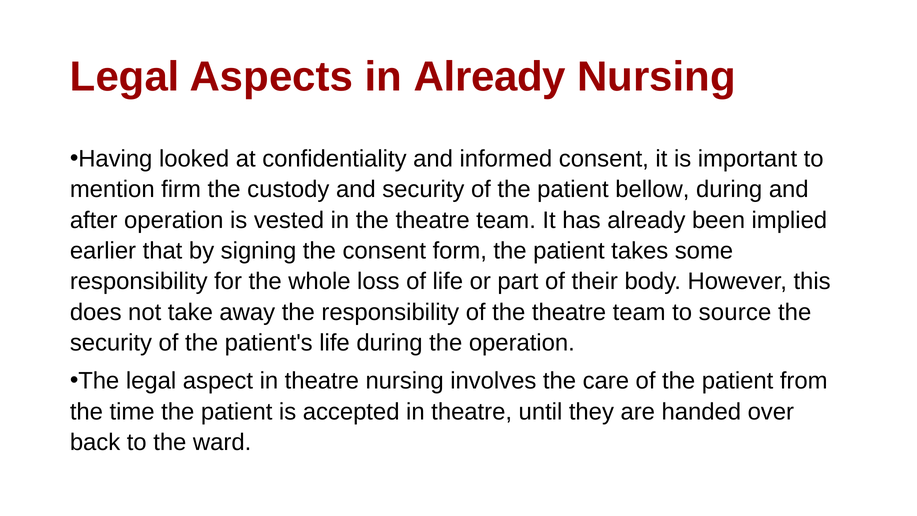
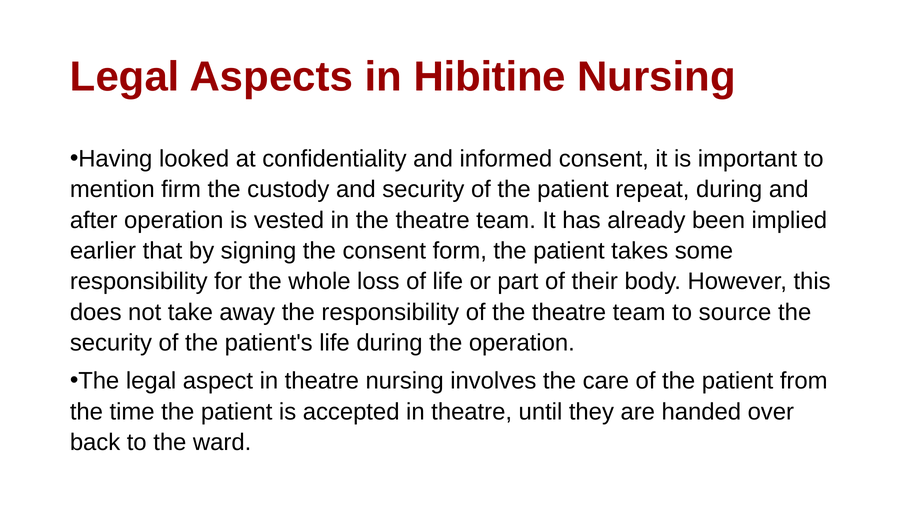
in Already: Already -> Hibitine (490, 77)
bellow: bellow -> repeat (652, 189)
